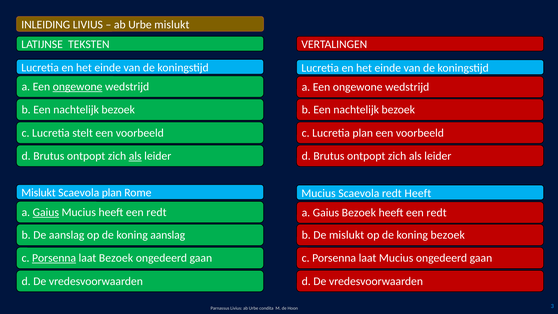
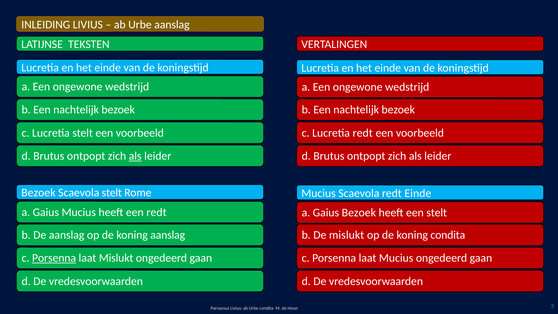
Urbe mislukt: mislukt -> aanslag (172, 25)
ongewone underline: present -> none (78, 87)
Lucretia plan: plan -> redt (363, 133)
Mislukt: Mislukt -> Bezoek (38, 193)
Scaevola plan: plan -> stelt (112, 193)
redt Heeft: Heeft -> Einde (418, 193)
Gaius underline: present -> none (46, 212)
redt: redt -> stelt (437, 213)
koning bezoek: bezoek -> condita (448, 235)
laat Bezoek: Bezoek -> Mislukt (116, 258)
